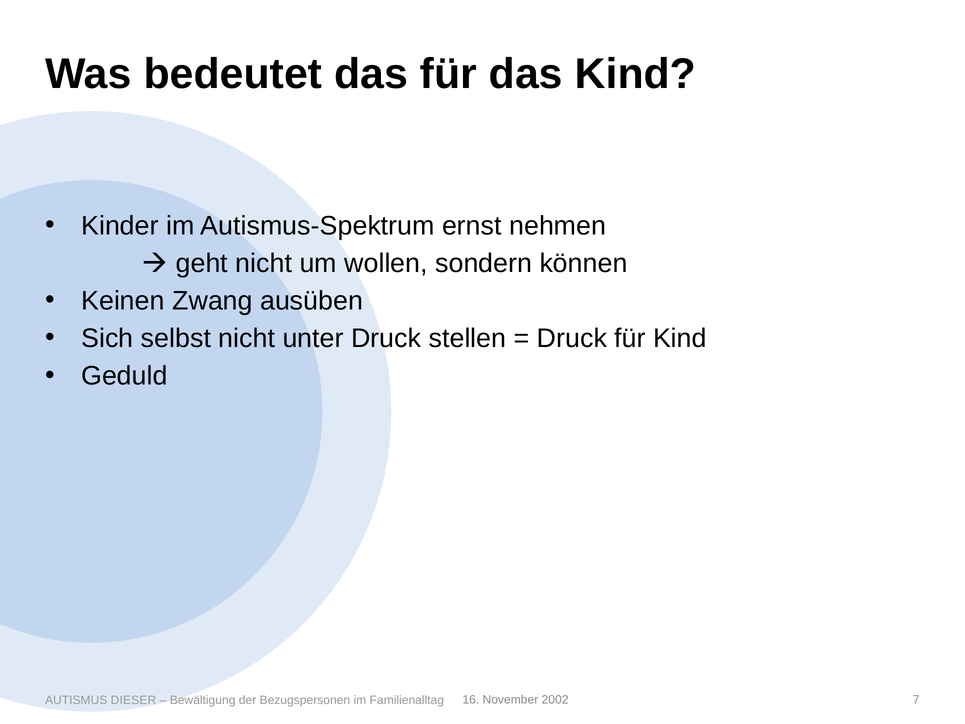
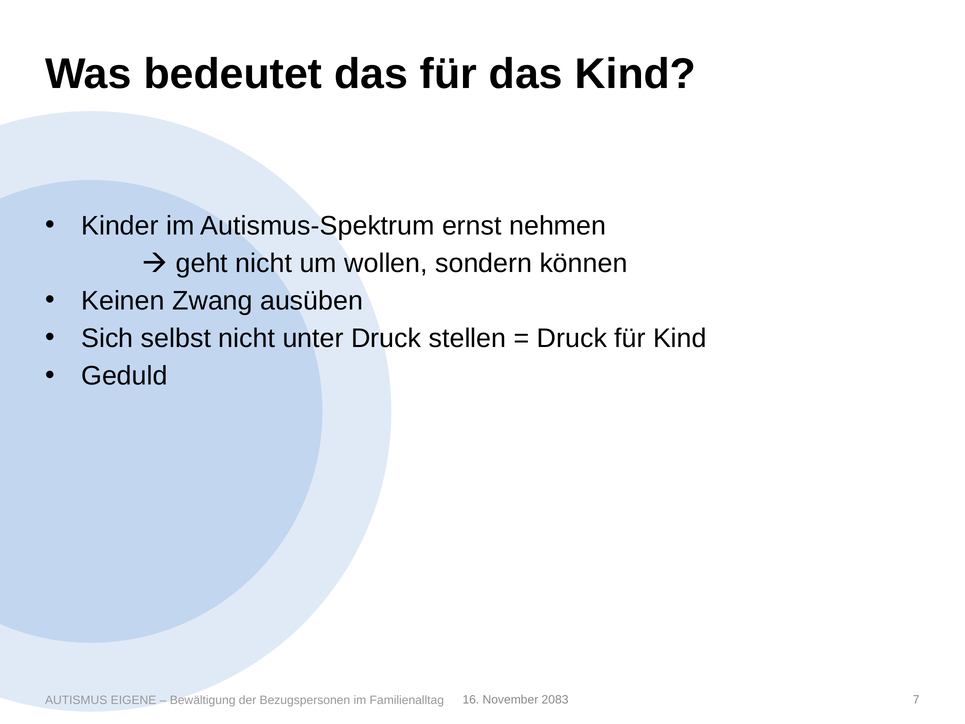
2002: 2002 -> 2083 (555, 700)
DIESER: DIESER -> EIGENE (134, 700)
